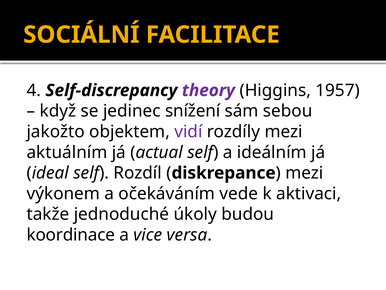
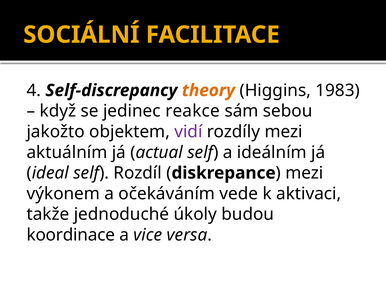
theory colour: purple -> orange (208, 90)
1957: 1957 -> 1983 (338, 90)
snížení: snížení -> reakce (193, 111)
